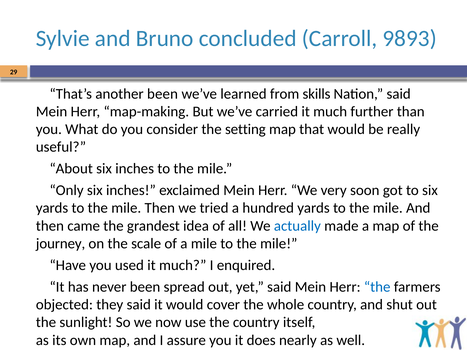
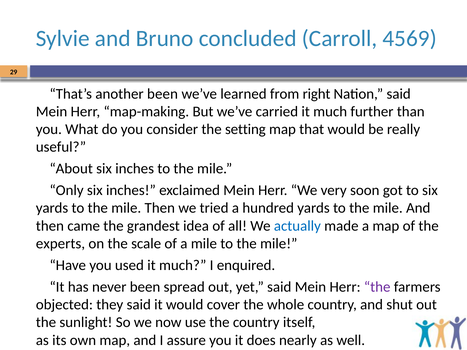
9893: 9893 -> 4569 (410, 39)
skills: skills -> right (317, 94)
journey: journey -> experts (60, 244)
the colour: blue -> purple (377, 287)
